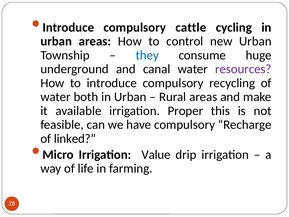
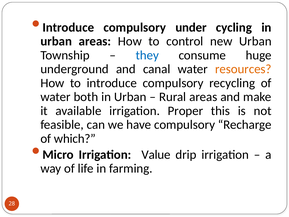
cattle: cattle -> under (191, 27)
resources colour: purple -> orange (243, 69)
linked: linked -> which (75, 138)
